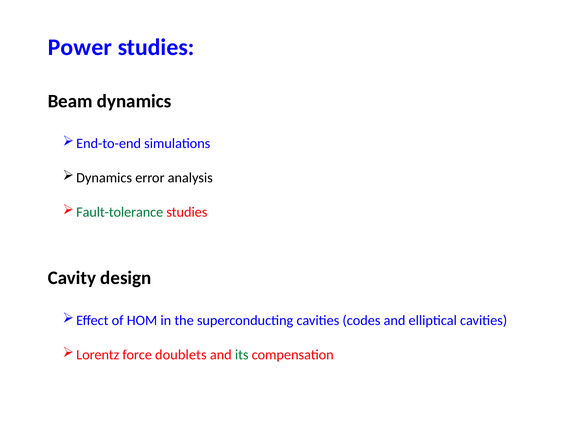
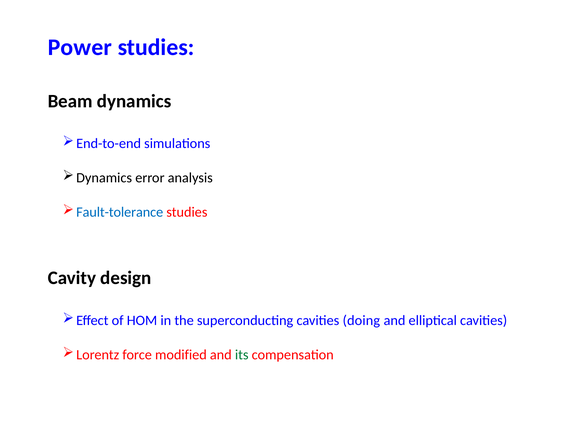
Fault-tolerance colour: green -> blue (120, 212)
codes: codes -> doing (361, 320)
doublets: doublets -> modified (181, 354)
